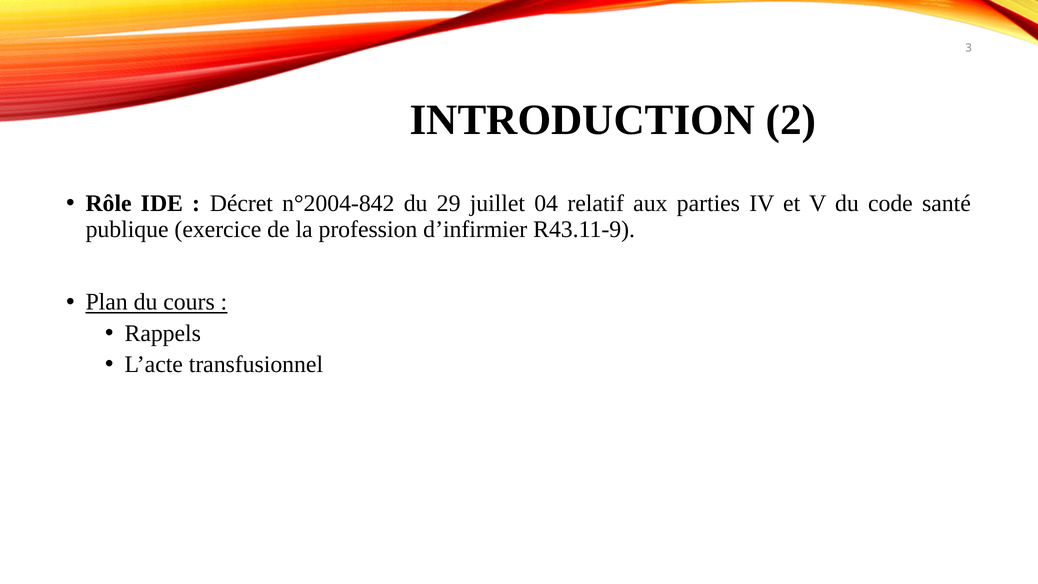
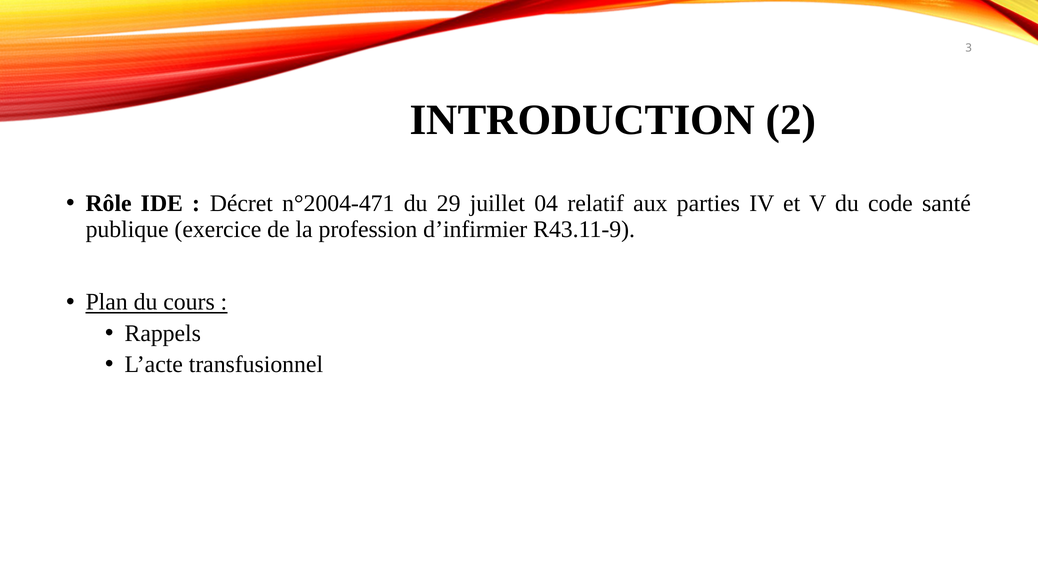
n°2004-842: n°2004-842 -> n°2004-471 (338, 203)
